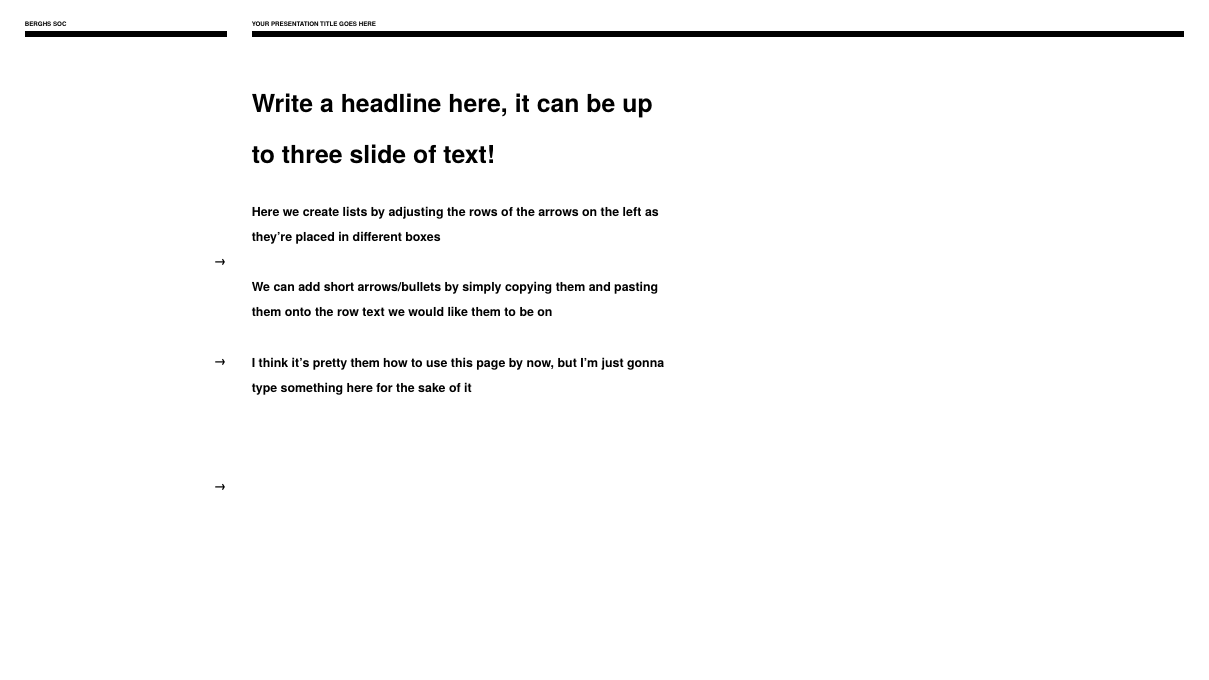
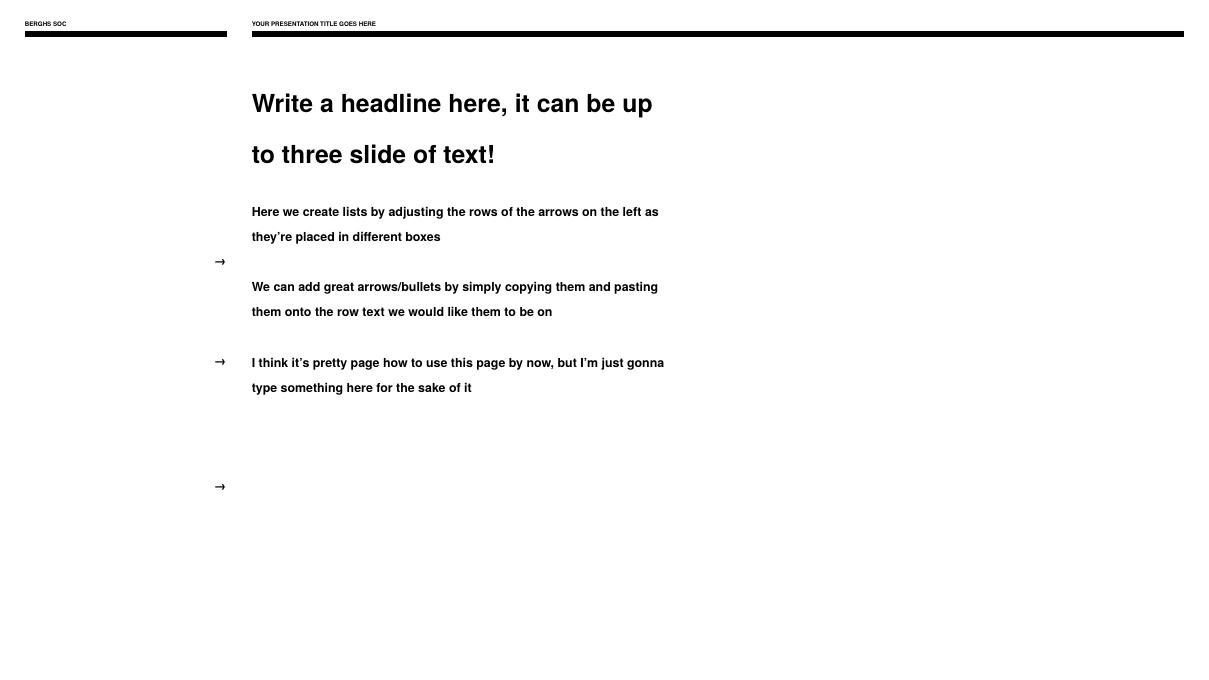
short: short -> great (339, 288)
pretty them: them -> page (365, 363)
